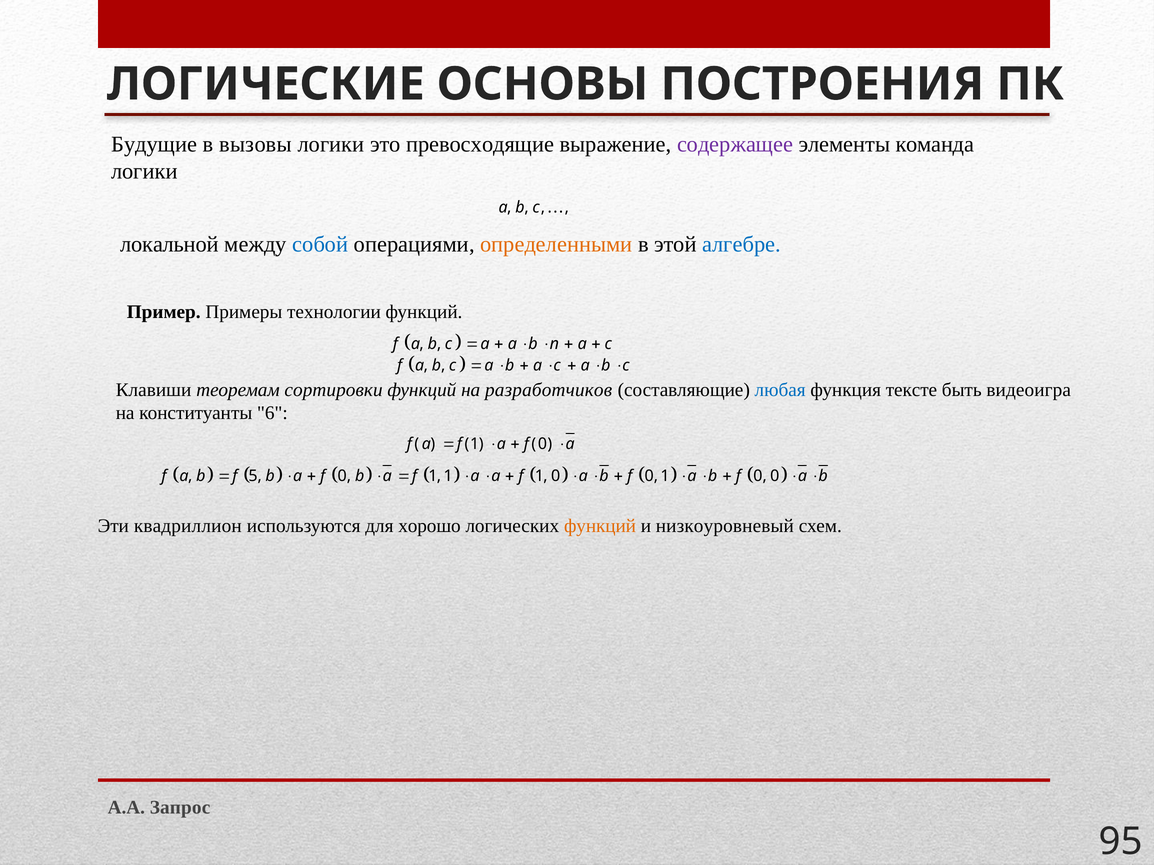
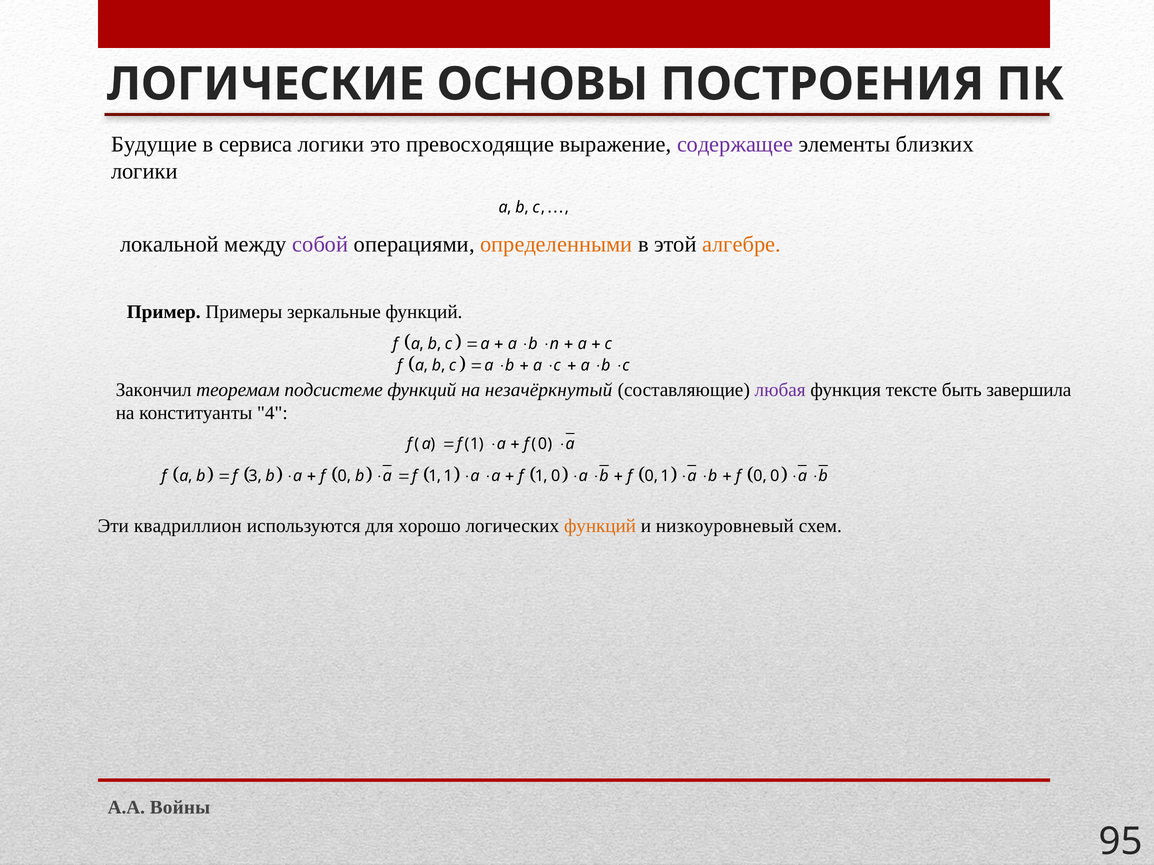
вызовы: вызовы -> сервиса (256, 144)
команда: команда -> близких (935, 144)
собой colour: blue -> purple (320, 244)
алгебре colour: blue -> orange (742, 244)
технологии: технологии -> зеркальные (334, 312)
Клавиши: Клавиши -> Закончил (154, 390)
сортировки: сортировки -> подсистеме (334, 390)
разработчиков: разработчиков -> незачёркнутый (549, 390)
любая colour: blue -> purple (780, 390)
видеоигра: видеоигра -> завершила (1029, 390)
6: 6 -> 4 (272, 413)
5: 5 -> 3 (255, 476)
Запрос: Запрос -> Войны (180, 808)
